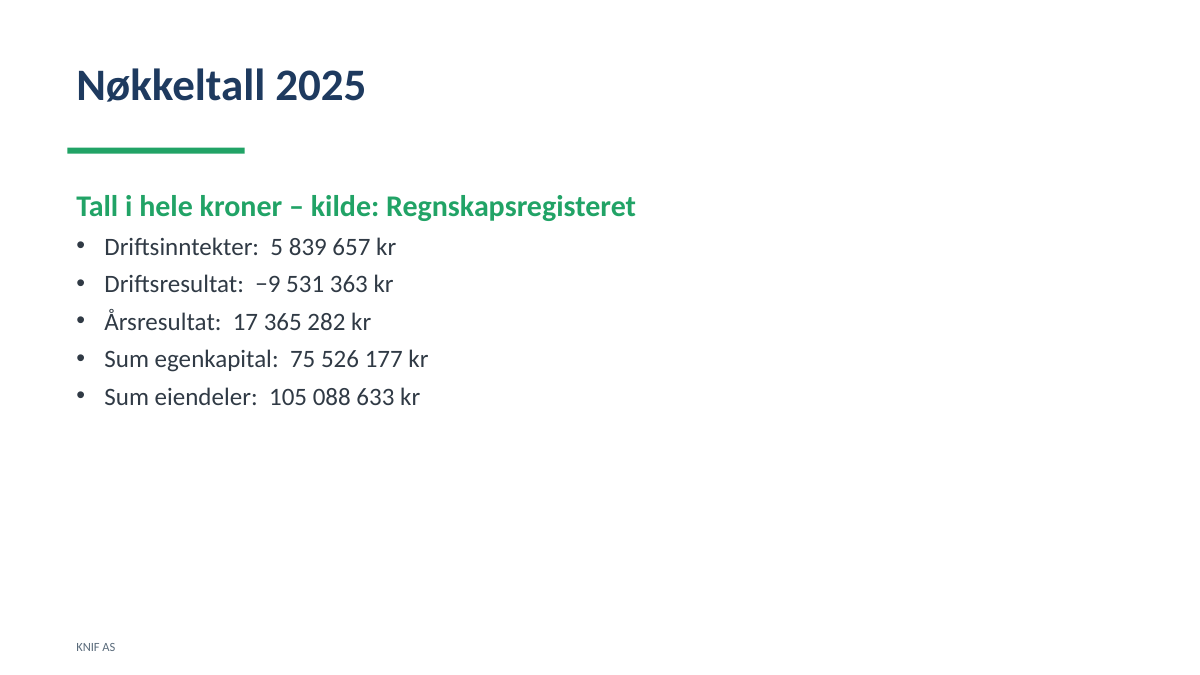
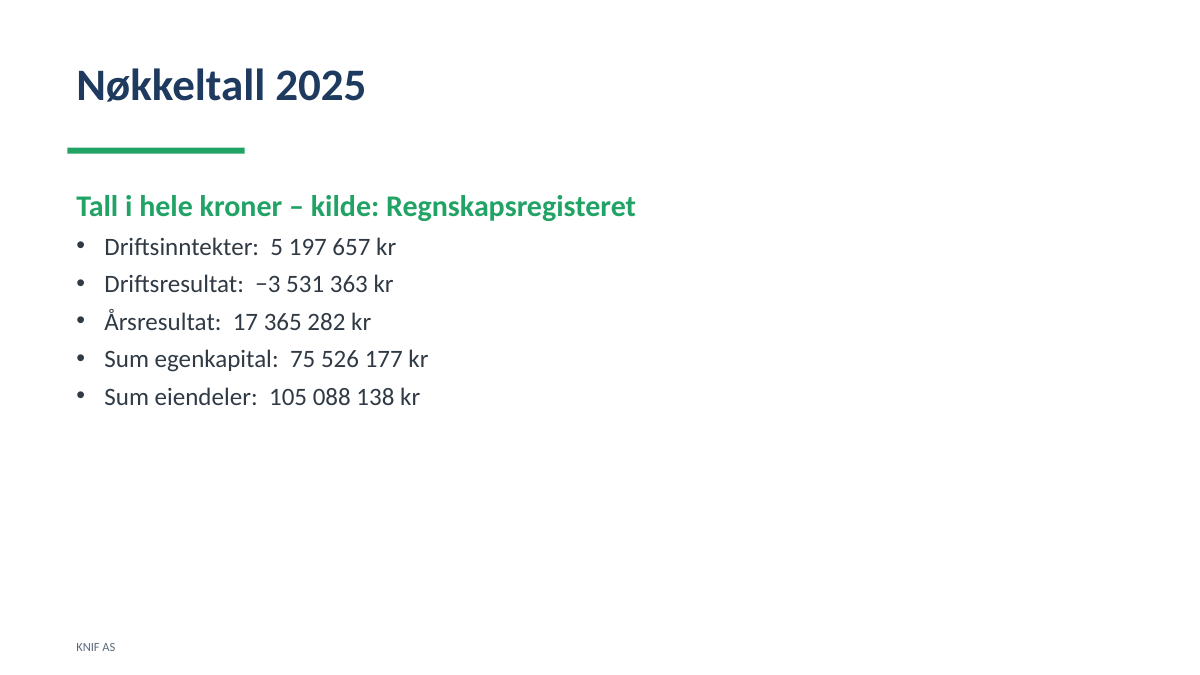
839: 839 -> 197 (308, 247)
−9: −9 -> −3 (268, 284)
633: 633 -> 138 (375, 397)
